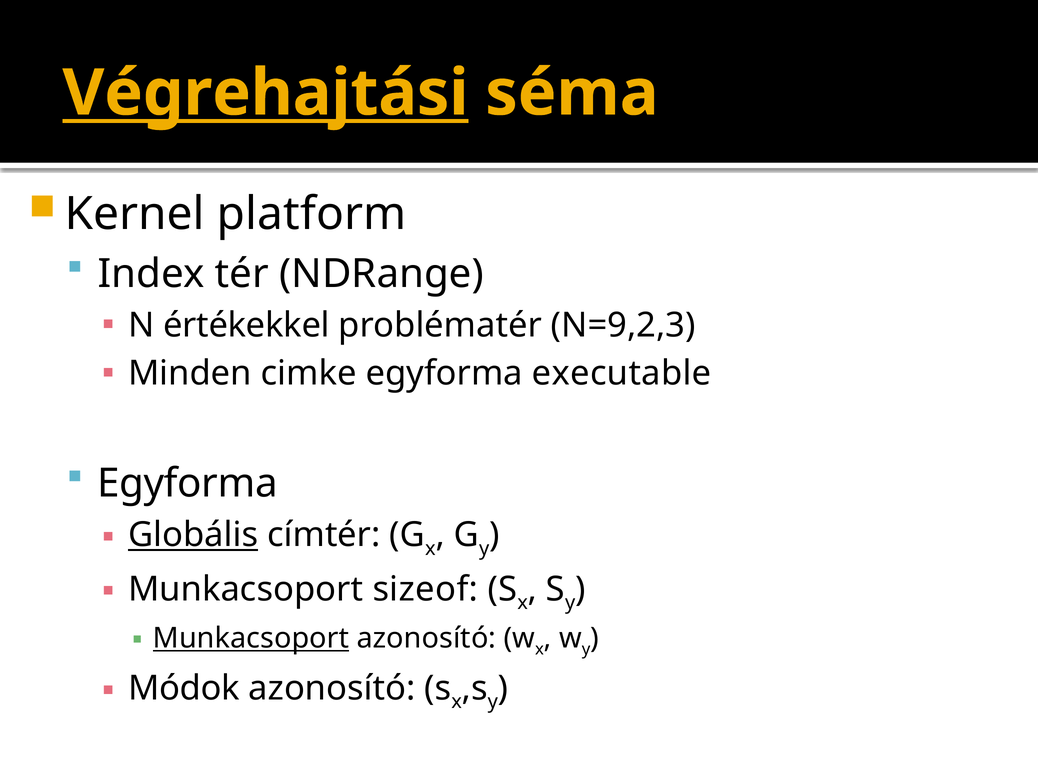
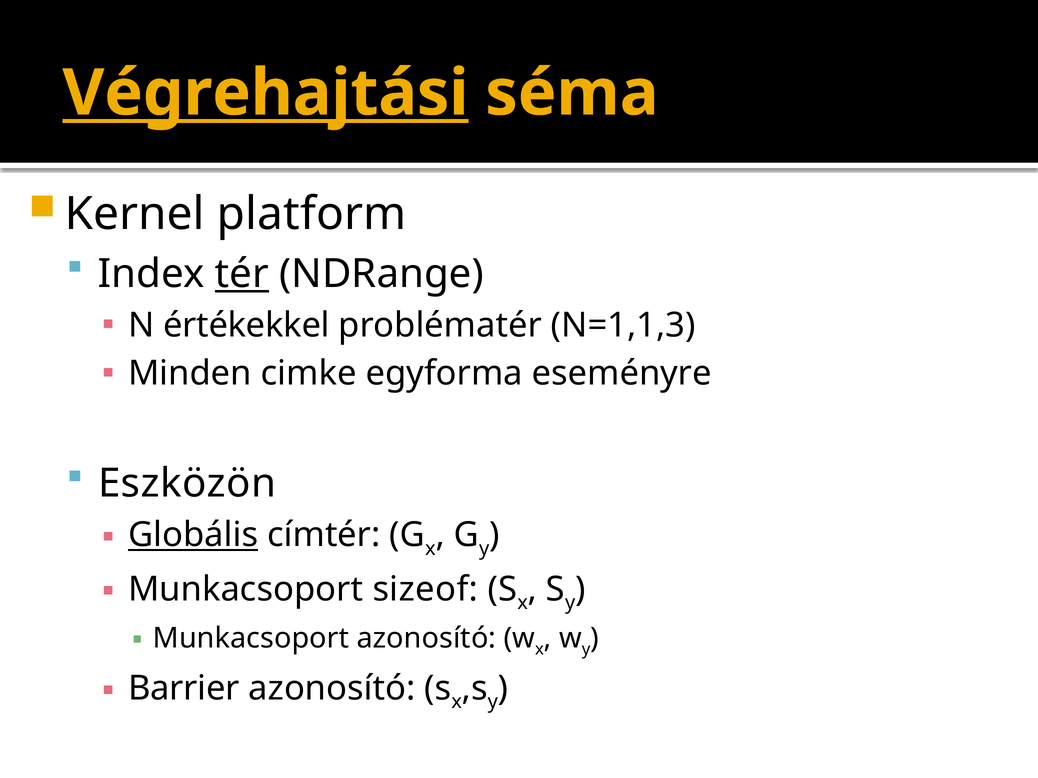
tér underline: none -> present (242, 274)
N=9,2,3: N=9,2,3 -> N=1,1,3 (623, 325)
executable: executable -> eseményre (622, 374)
Egyforma: Egyforma -> Eszközön (187, 484)
Munkacsoport underline: present -> none (251, 639)
Módok: Módok -> Barrier (184, 689)
